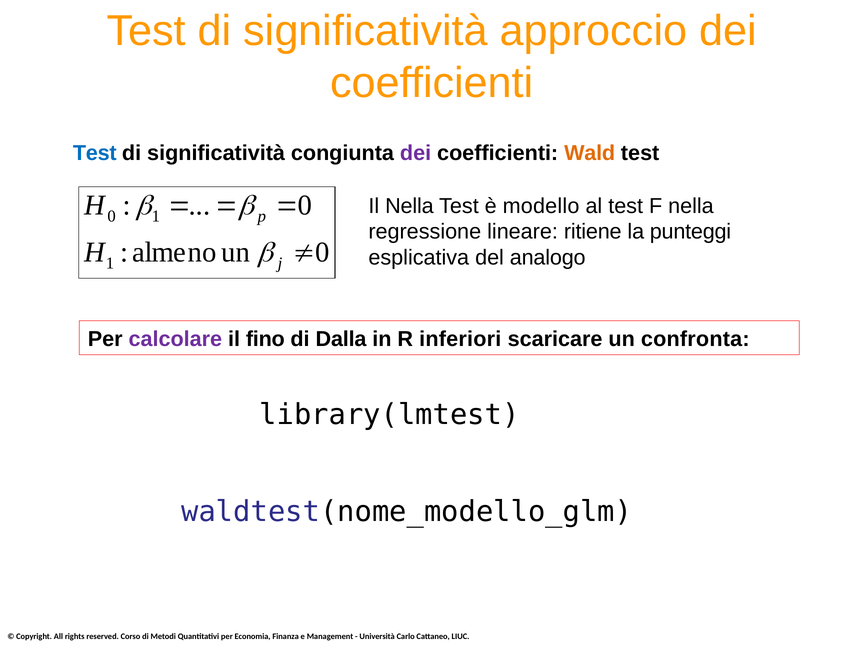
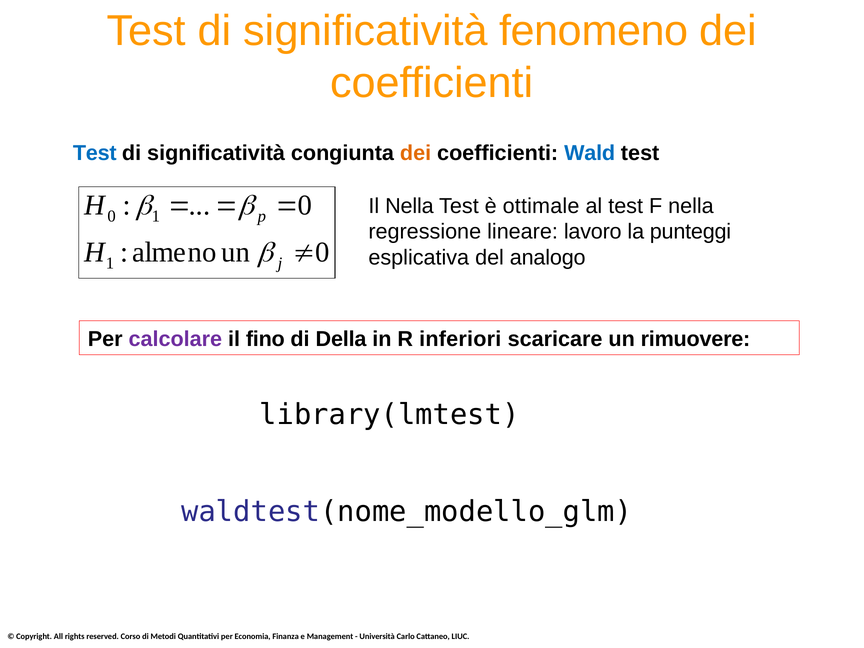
approccio: approccio -> fenomeno (594, 31)
dei colour: purple -> orange (416, 153)
Wald colour: orange -> blue (590, 153)
modello: modello -> ottimale (541, 206)
ritiene: ritiene -> lavoro (593, 232)
Dalla: Dalla -> Della (341, 339)
confronta: confronta -> rimuovere (695, 339)
